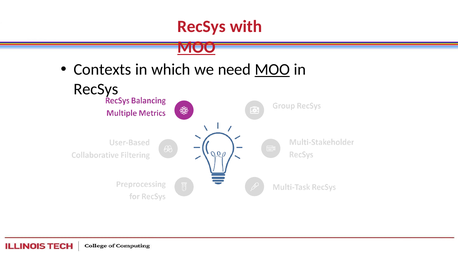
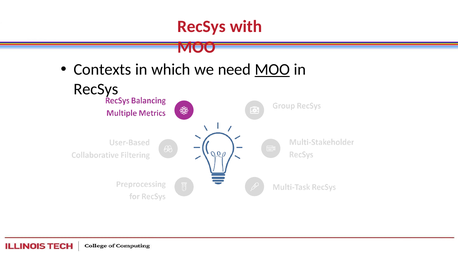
MOO underline: present -> none (196, 47)
